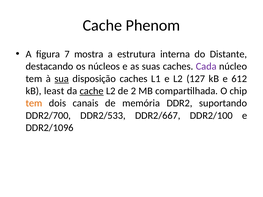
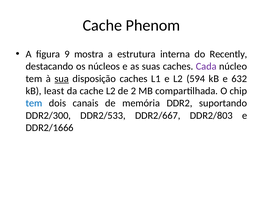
7: 7 -> 9 (67, 54)
Distante: Distante -> Recently (229, 54)
127: 127 -> 594 (196, 79)
612: 612 -> 632 (239, 79)
cache underline: present -> none (92, 91)
tem colour: orange -> blue (34, 103)
DDR2/700: DDR2/700 -> DDR2/300 (48, 116)
DDR2/100: DDR2/100 -> DDR2/803 (211, 116)
DDR2/1096: DDR2/1096 -> DDR2/1666 (50, 128)
